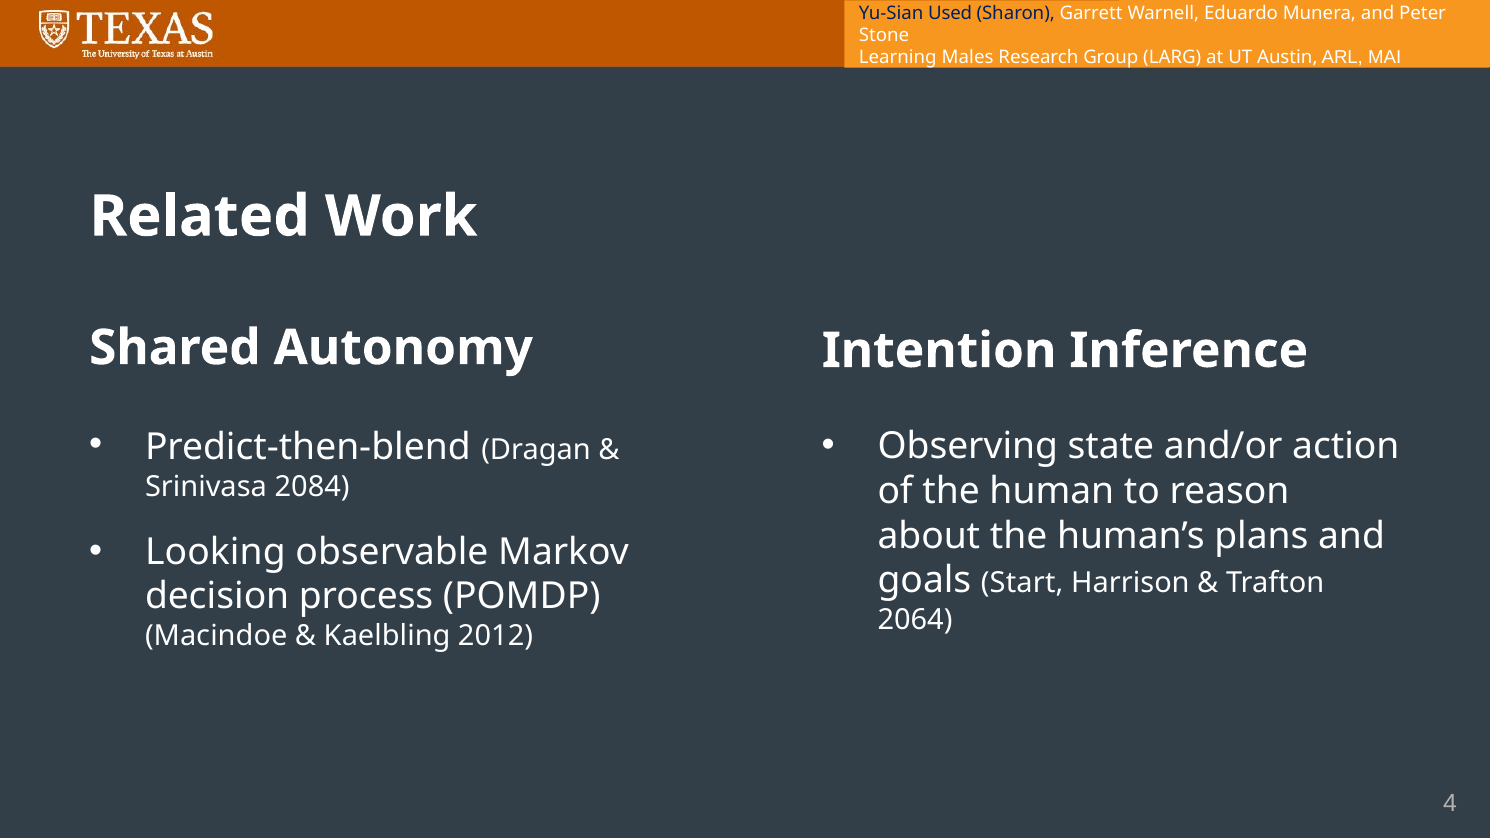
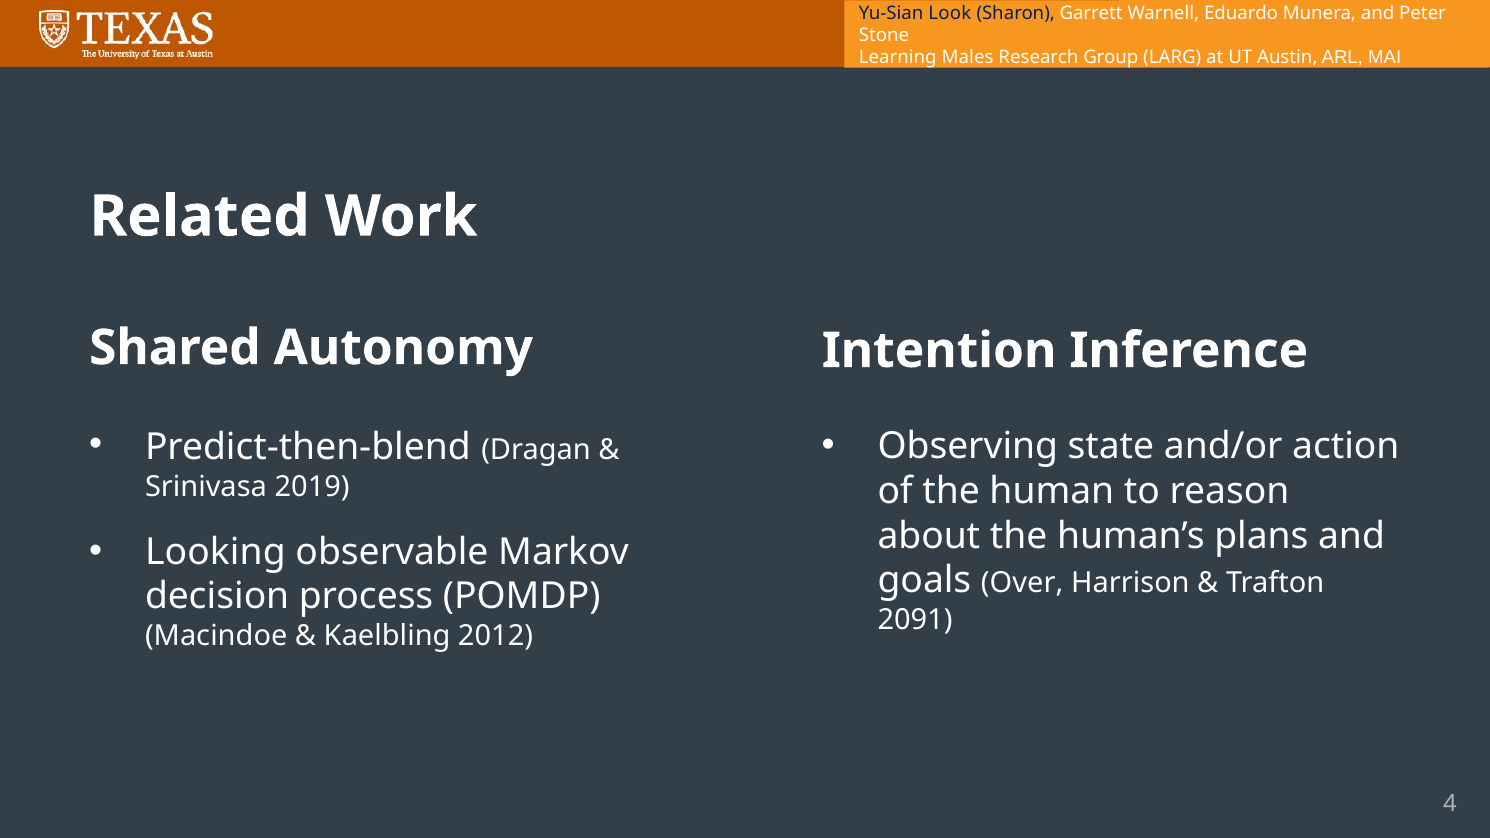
Used: Used -> Look (950, 13)
2084: 2084 -> 2019 (312, 487)
Start: Start -> Over (1022, 584)
2064: 2064 -> 2091 (915, 620)
